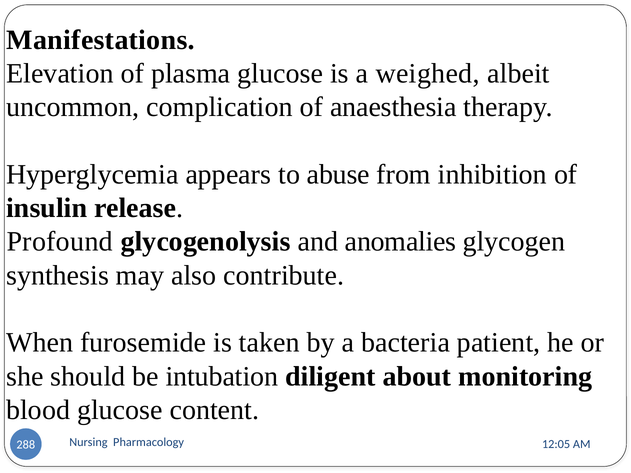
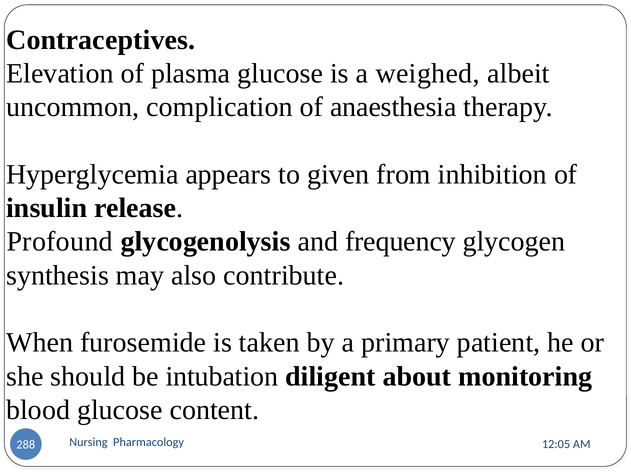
Manifestations: Manifestations -> Contraceptives (101, 40)
abuse: abuse -> given (338, 175)
anomalies: anomalies -> frequency (400, 242)
bacteria: bacteria -> primary (406, 343)
